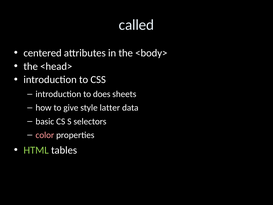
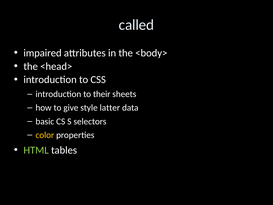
centered: centered -> impaired (43, 53)
does: does -> their (102, 94)
color colour: pink -> yellow (45, 135)
